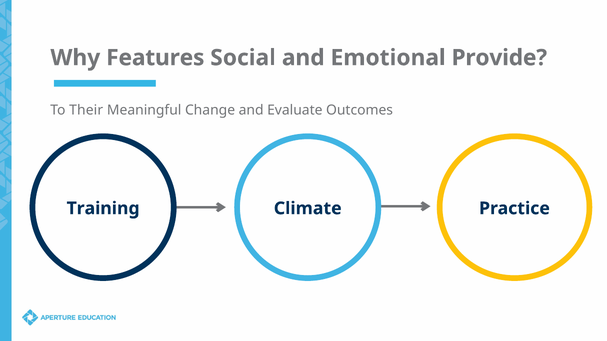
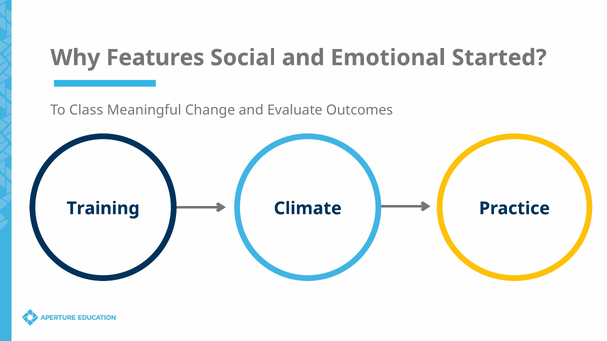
Provide: Provide -> Started (499, 58)
Their: Their -> Class (86, 111)
